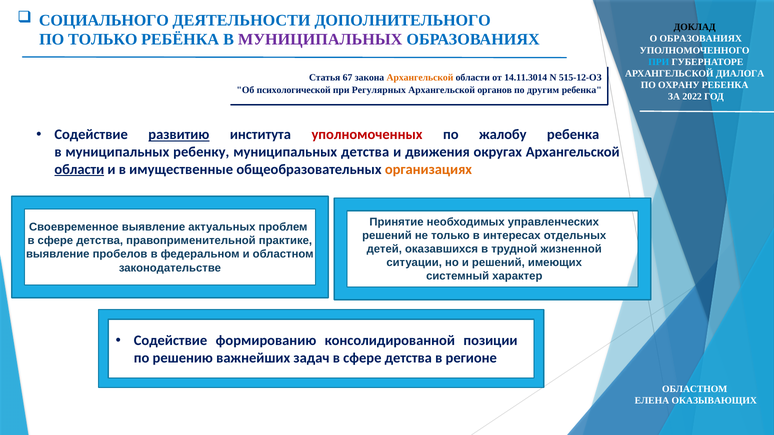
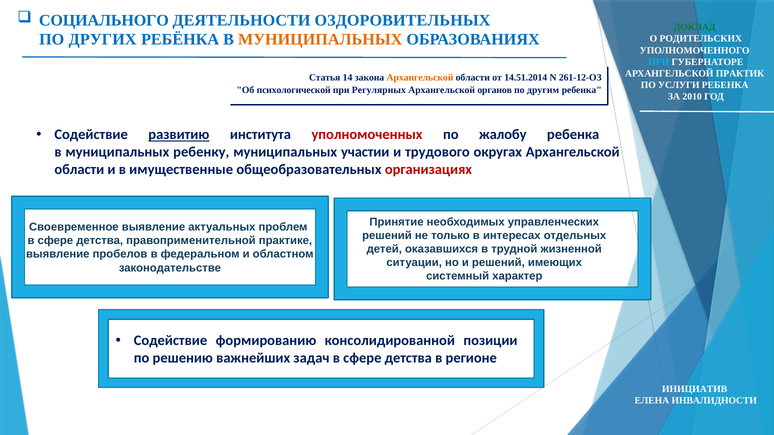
ДОПОЛНИТЕЛЬНОГО: ДОПОЛНИТЕЛЬНОГО -> ОЗДОРОВИТЕЛЬНЫХ (403, 20)
ДОКЛАД colour: black -> green (695, 27)
ПО ТОЛЬКО: ТОЛЬКО -> ДРУГИХ (103, 40)
МУНИЦИПАЛЬНЫХ colour: purple -> orange (320, 40)
О ОБРАЗОВАНИЯХ: ОБРАЗОВАНИЯХ -> РОДИТЕЛЬСКИХ (701, 39)
ДИАЛОГА: ДИАЛОГА -> ПРАКТИК (740, 74)
67: 67 -> 14 (348, 78)
14.11.3014: 14.11.3014 -> 14.51.2014 (526, 78)
515-12-ОЗ: 515-12-ОЗ -> 261-12-ОЗ (580, 78)
ОХРАНУ: ОХРАНУ -> УСЛУГИ (679, 85)
2022: 2022 -> 2010 (692, 97)
муниципальных детства: детства -> участии (365, 152)
движения: движения -> трудового (437, 152)
области underline: present -> none (79, 170)
организациях colour: orange -> red (428, 170)
ОБЛАСТНОМ: ОБЛАСТНОМ -> ИНИЦИАТИВ (695, 389)
ОКАЗЫВАЮЩИХ: ОКАЗЫВАЮЩИХ -> ИНВАЛИДНОСТИ (714, 401)
